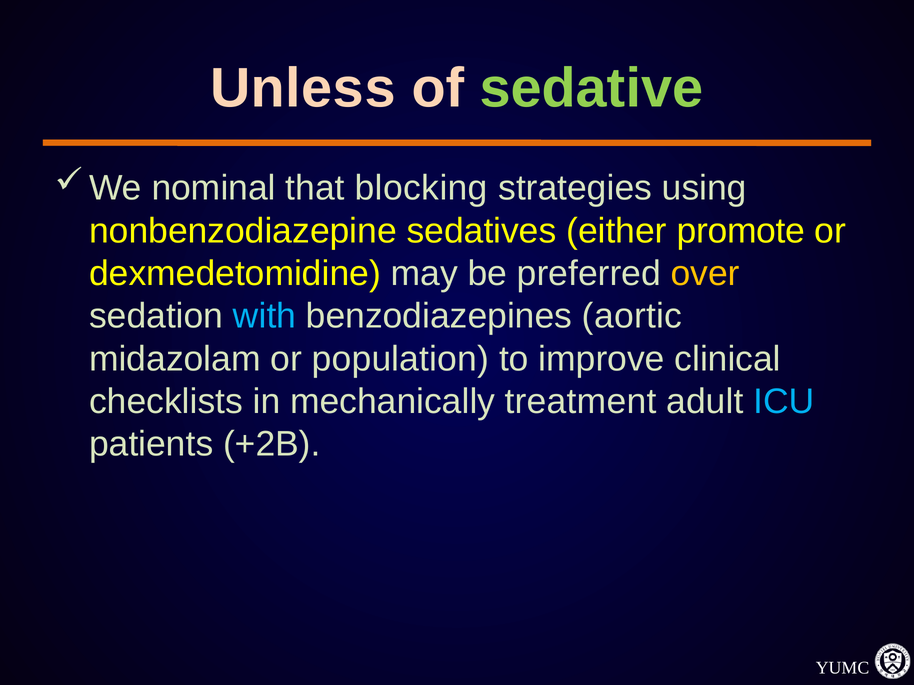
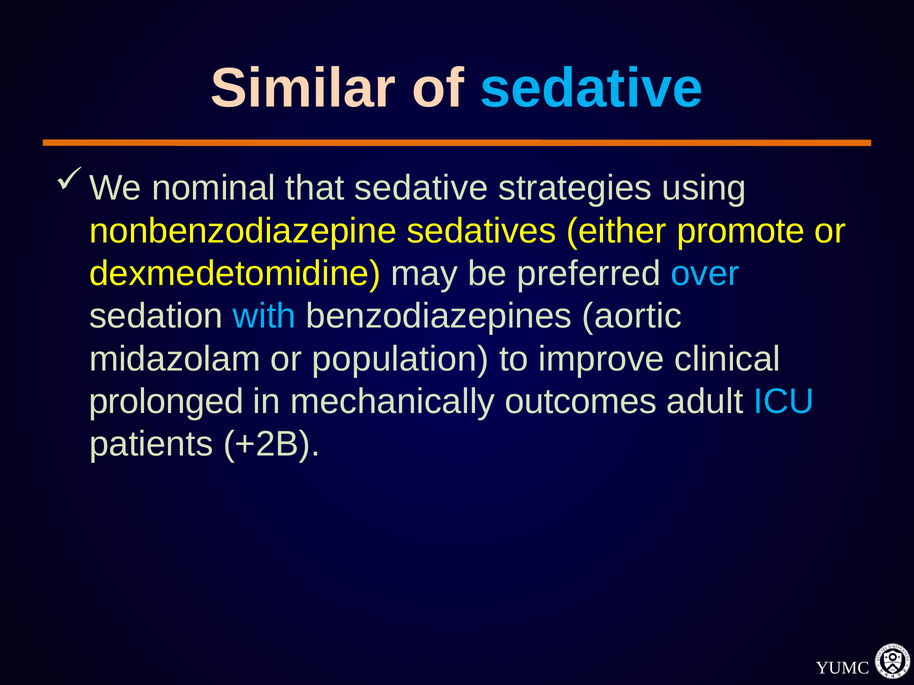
Unless: Unless -> Similar (303, 88)
sedative colour: light green -> light blue (591, 88)
that blocking: blocking -> sedative (421, 188)
over colour: yellow -> light blue (705, 274)
checklists: checklists -> prolonged (166, 402)
treatment: treatment -> outcomes (581, 402)
